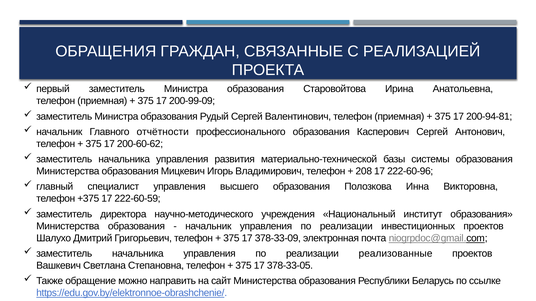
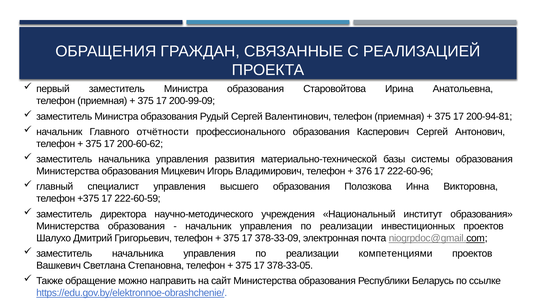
208: 208 -> 376 (364, 172)
реализованные: реализованные -> компетенциями (396, 254)
